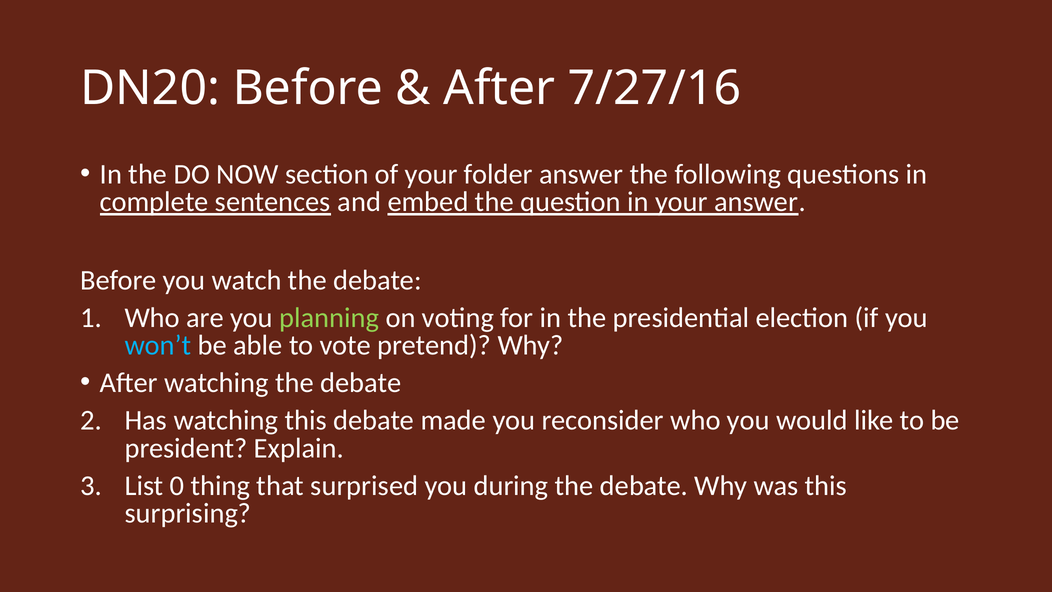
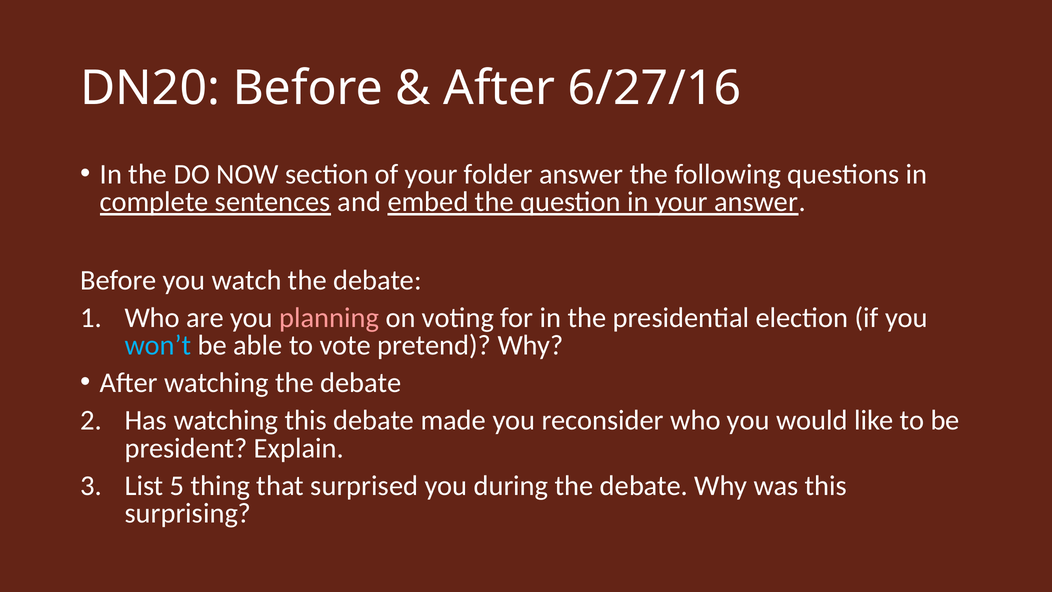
7/27/16: 7/27/16 -> 6/27/16 (655, 88)
planning colour: light green -> pink (329, 318)
0: 0 -> 5 (177, 485)
